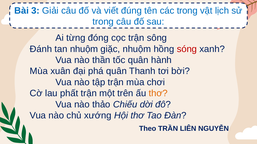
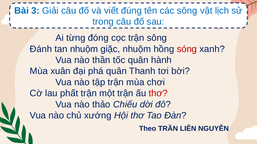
các trong: trong -> sông (187, 11)
một trên: trên -> trận (125, 94)
thơ colour: orange -> red (158, 94)
